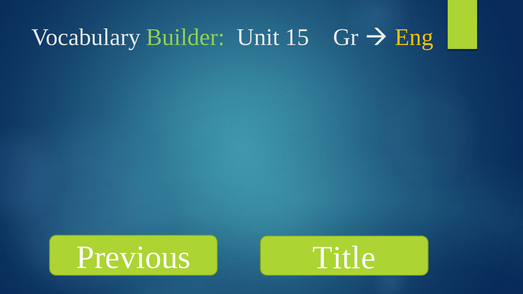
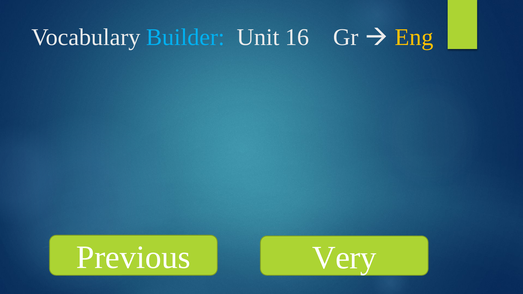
Builder colour: light green -> light blue (186, 37)
15: 15 -> 16 (297, 37)
Title: Title -> Very (344, 258)
